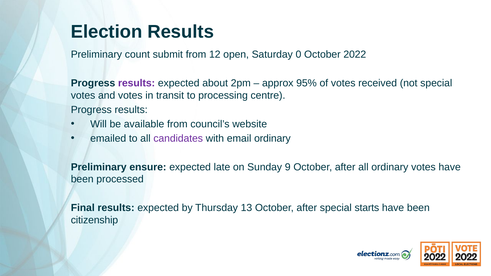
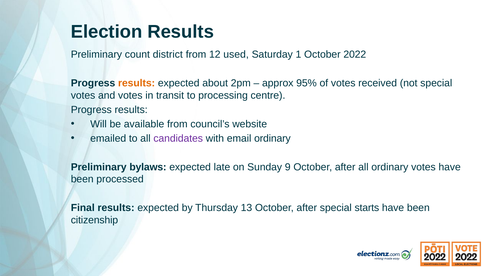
submit: submit -> district (168, 55)
open: open -> used (236, 55)
0: 0 -> 1 (298, 55)
results colour: purple -> orange (137, 83)
ensure: ensure -> bylaws (148, 167)
